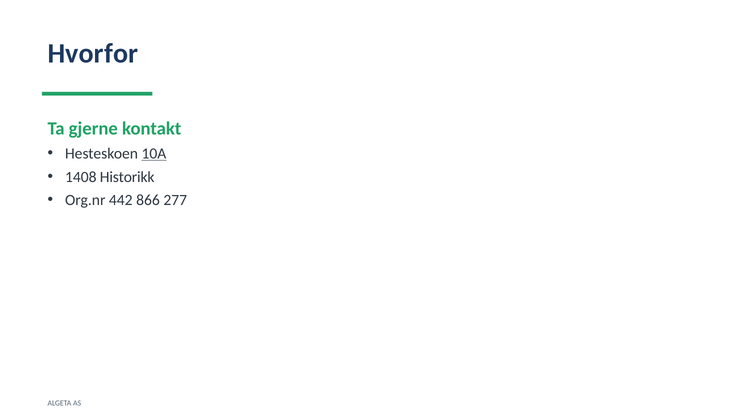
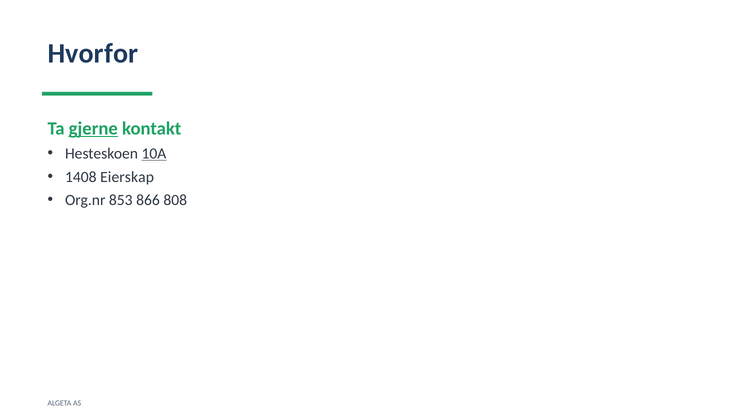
gjerne underline: none -> present (93, 129)
Historikk: Historikk -> Eierskap (127, 177)
442: 442 -> 853 (121, 200)
277: 277 -> 808 (175, 200)
